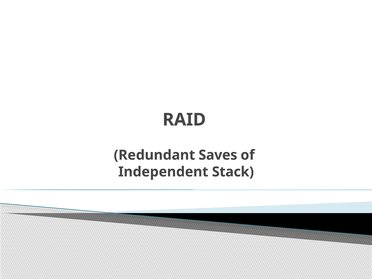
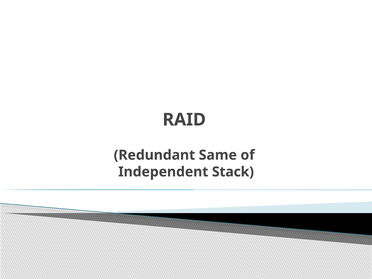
Saves: Saves -> Same (218, 155)
